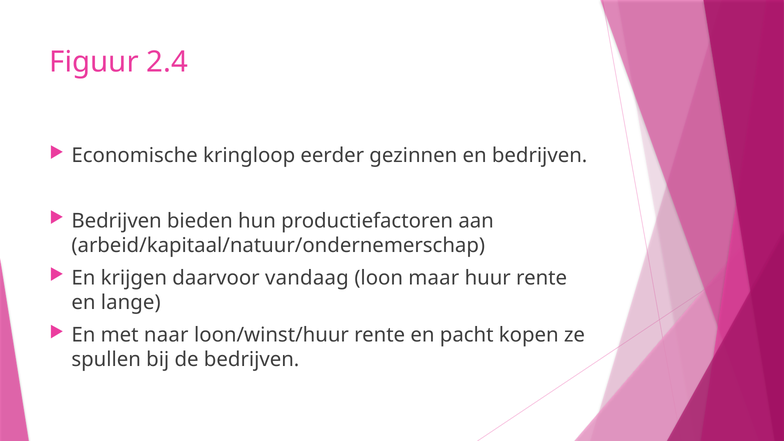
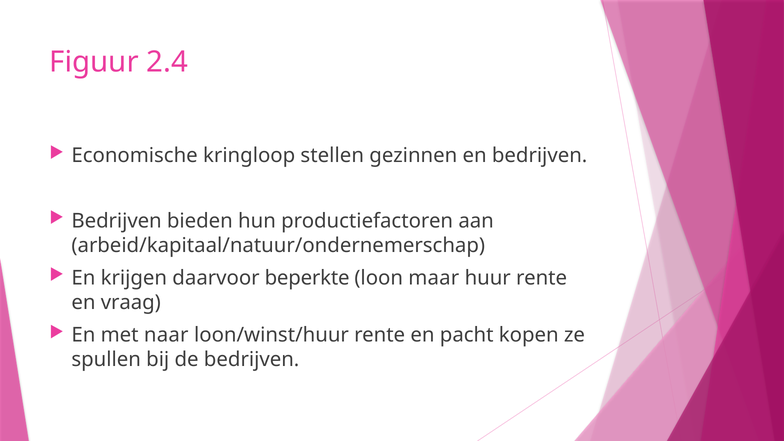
eerder: eerder -> stellen (332, 156)
vandaag: vandaag -> beperkte (307, 278)
lange: lange -> vraag (131, 302)
